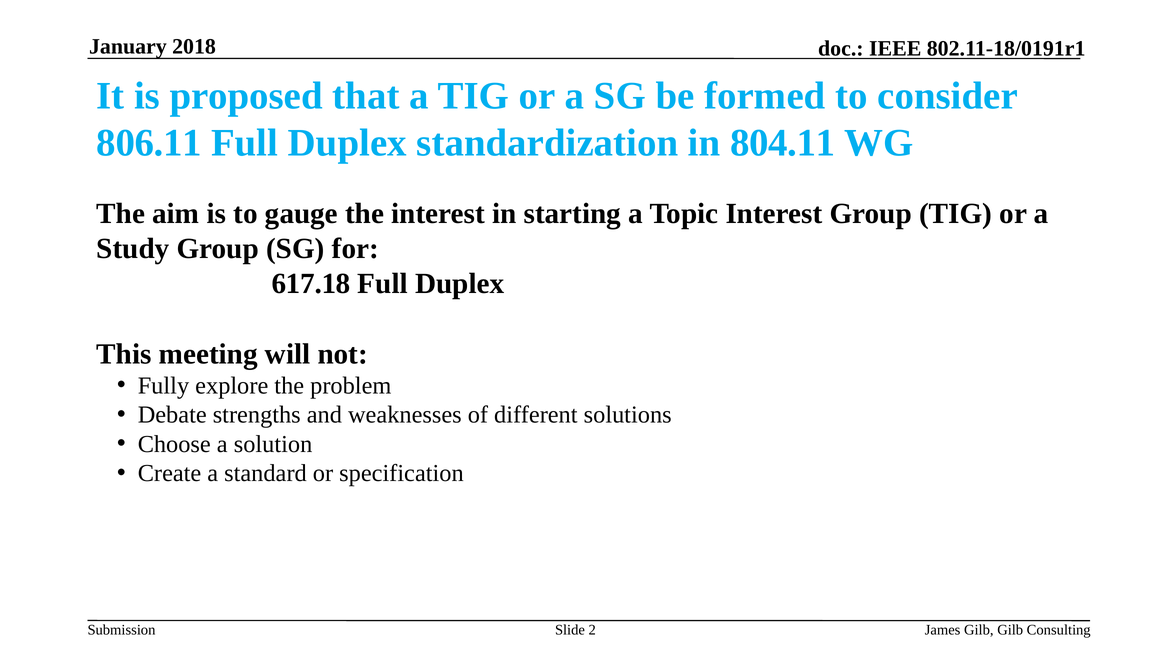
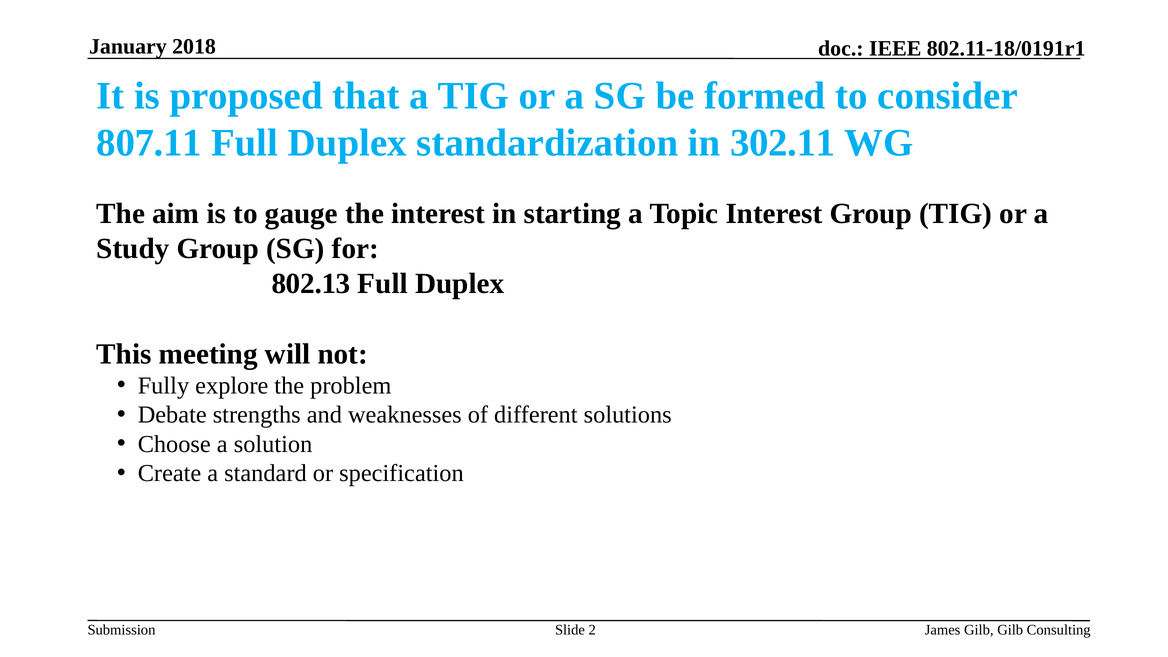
806.11: 806.11 -> 807.11 (149, 143)
804.11: 804.11 -> 302.11 (783, 143)
617.18: 617.18 -> 802.13 (311, 284)
